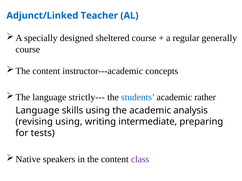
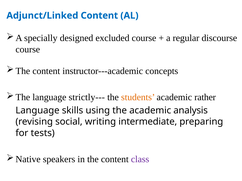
Adjunct/Linked Teacher: Teacher -> Content (99, 16)
sheltered: sheltered -> excluded (112, 38)
generally: generally -> discourse (219, 38)
students colour: blue -> orange (138, 98)
revising using: using -> social (69, 122)
